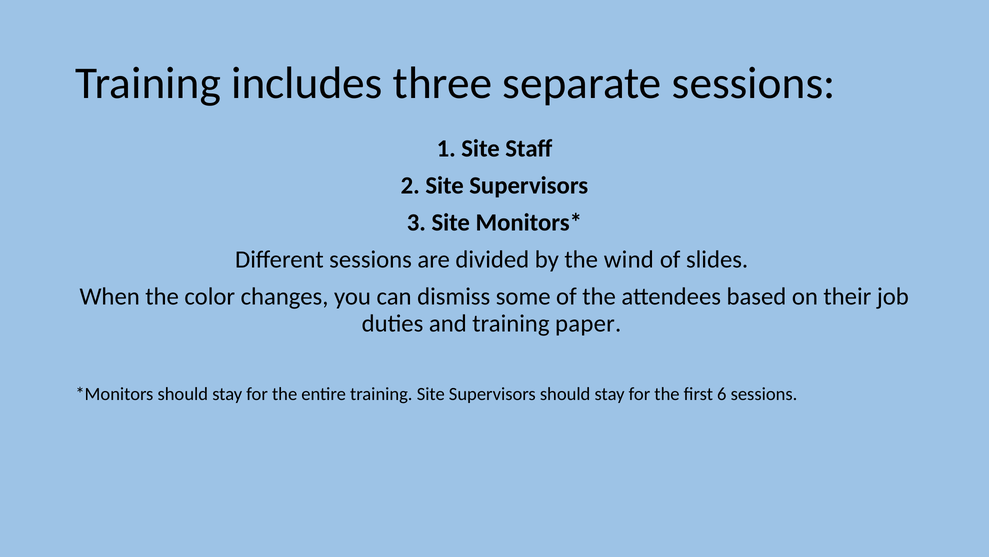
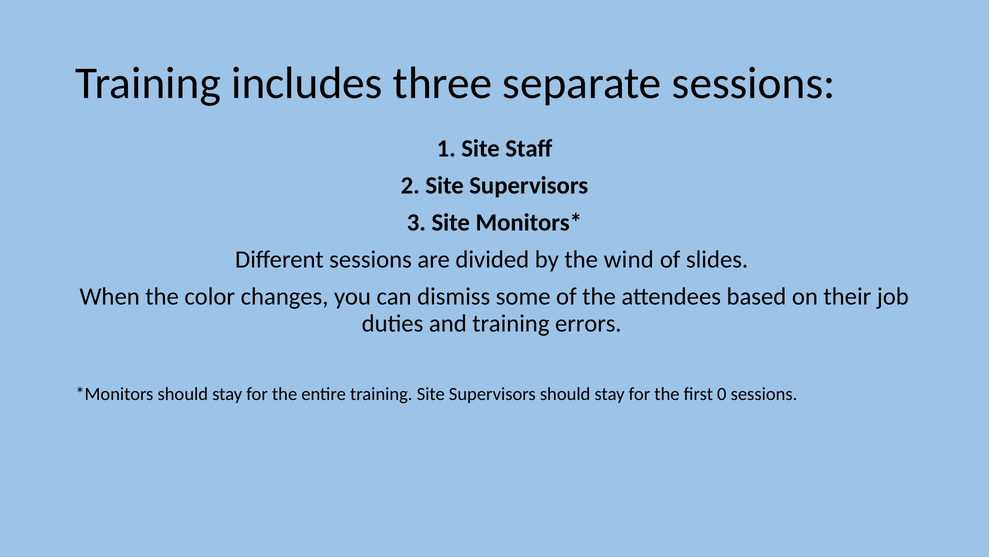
paper: paper -> errors (588, 323)
6: 6 -> 0 (722, 394)
